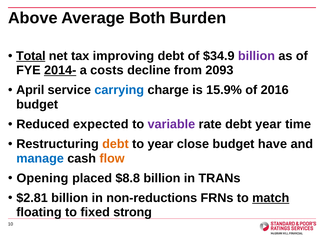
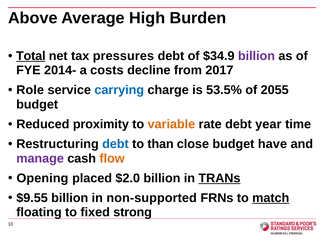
Both: Both -> High (147, 18)
improving: improving -> pressures (123, 56)
2014- underline: present -> none (60, 70)
2093: 2093 -> 2017 (219, 70)
April: April -> Role (30, 90)
15.9%: 15.9% -> 53.5% (224, 90)
2016: 2016 -> 2055 (275, 90)
expected: expected -> proximity (101, 124)
variable colour: purple -> orange (171, 124)
debt colour: orange -> blue (115, 144)
to year: year -> than (161, 144)
manage colour: blue -> purple (40, 158)
$8.8: $8.8 -> $2.0 (128, 178)
TRANs underline: none -> present (219, 178)
$2.81: $2.81 -> $9.55 (32, 198)
non-reductions: non-reductions -> non-supported (152, 198)
